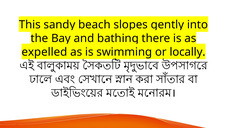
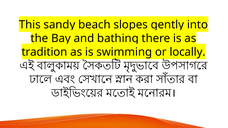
expelled: expelled -> tradition (44, 52)
